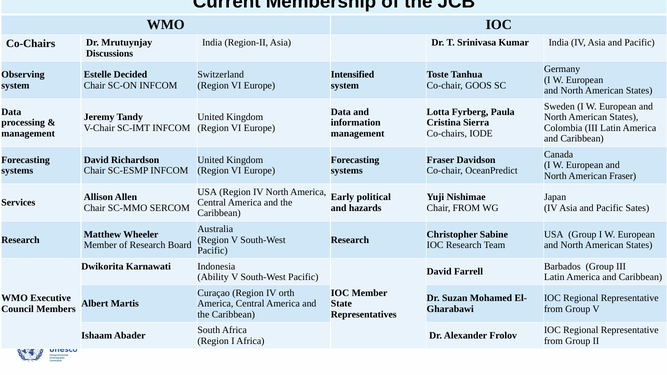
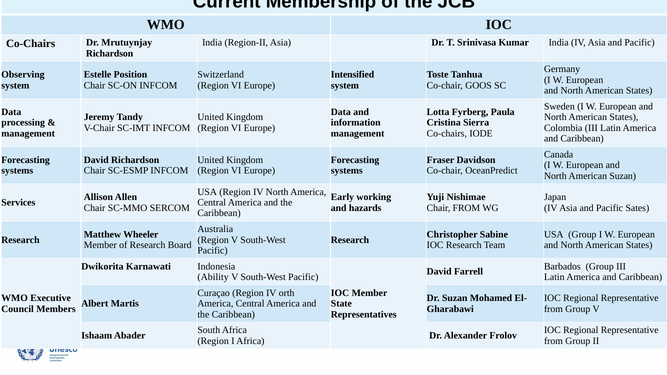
Discussions: Discussions -> Richardson (110, 54)
Decided: Decided -> Position (130, 75)
American Fraser: Fraser -> Suzan (623, 176)
political: political -> working (374, 197)
